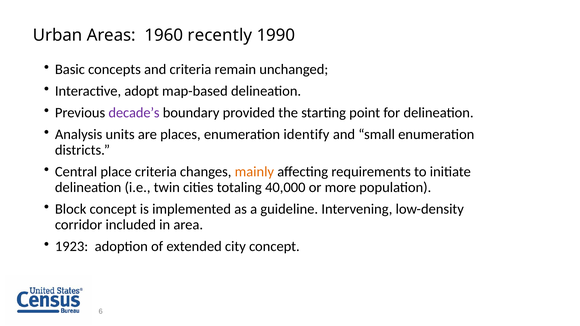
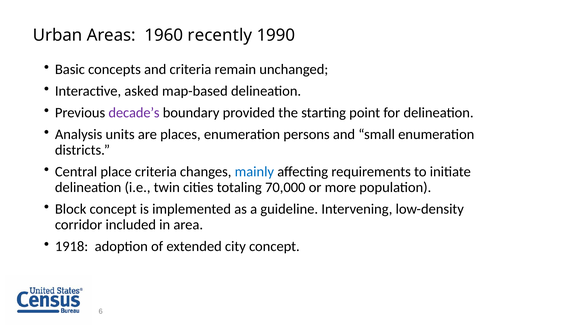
adopt: adopt -> asked (142, 91)
identify: identify -> persons (306, 135)
mainly colour: orange -> blue (254, 172)
40,000: 40,000 -> 70,000 (285, 188)
1923: 1923 -> 1918 (72, 247)
